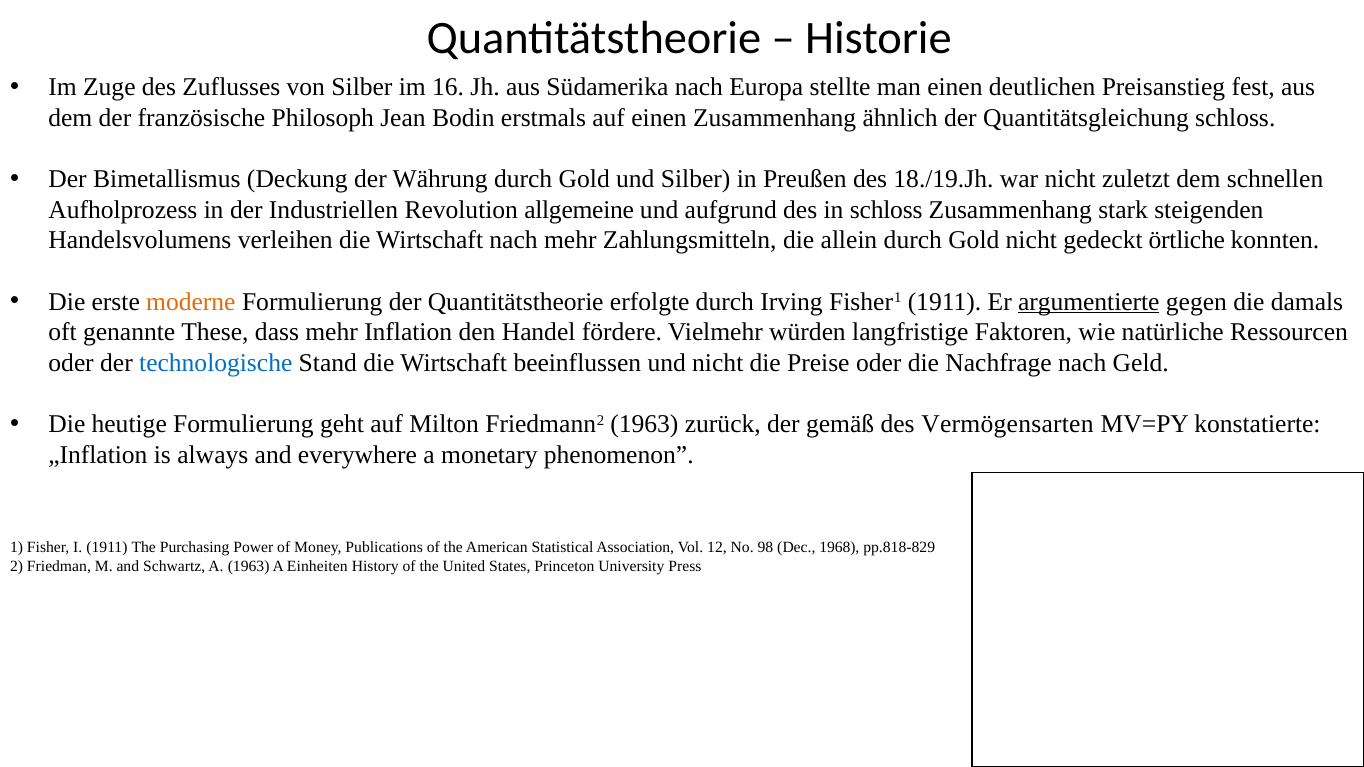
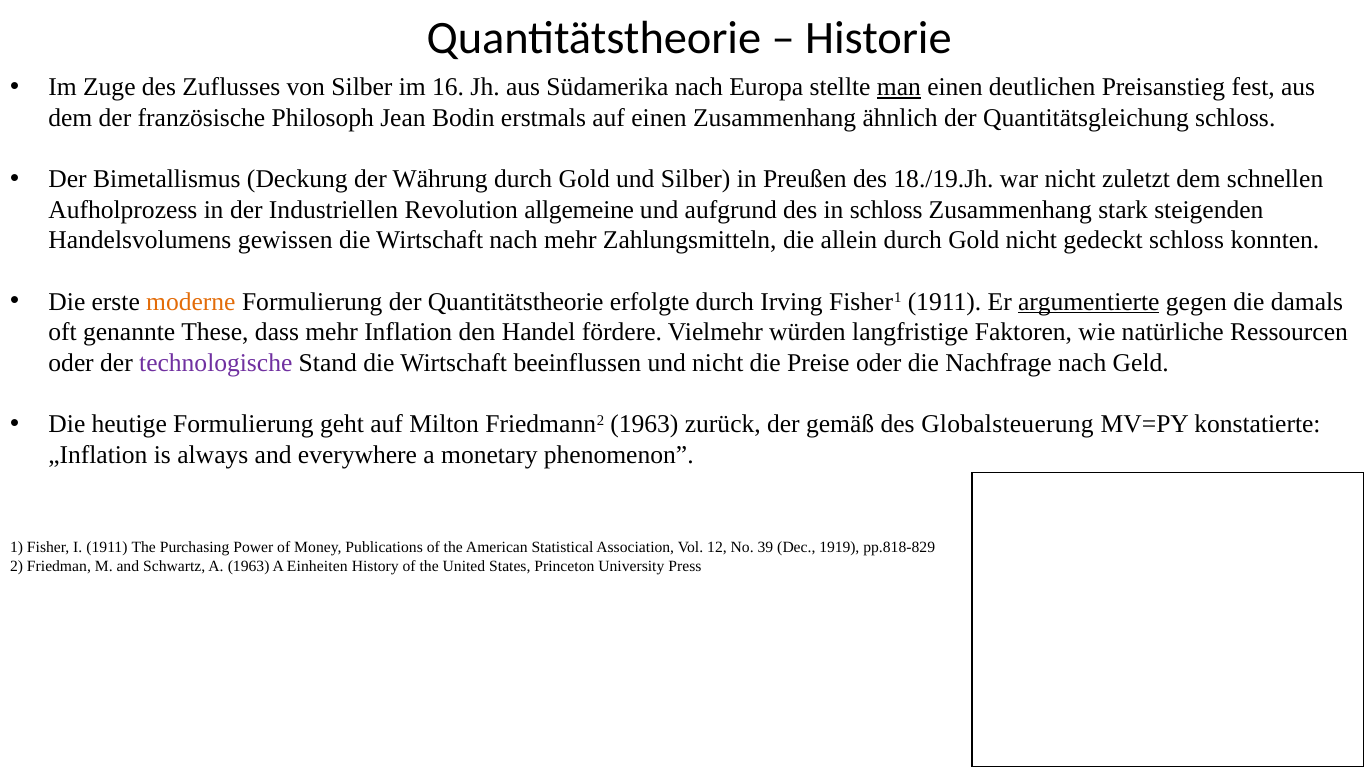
man underline: none -> present (899, 87)
verleihen: verleihen -> gewissen (285, 240)
gedeckt örtliche: örtliche -> schloss (1187, 240)
technologische colour: blue -> purple (216, 363)
Vermögensarten: Vermögensarten -> Globalsteuerung (1008, 425)
98: 98 -> 39 (765, 547)
1968: 1968 -> 1919 (839, 547)
